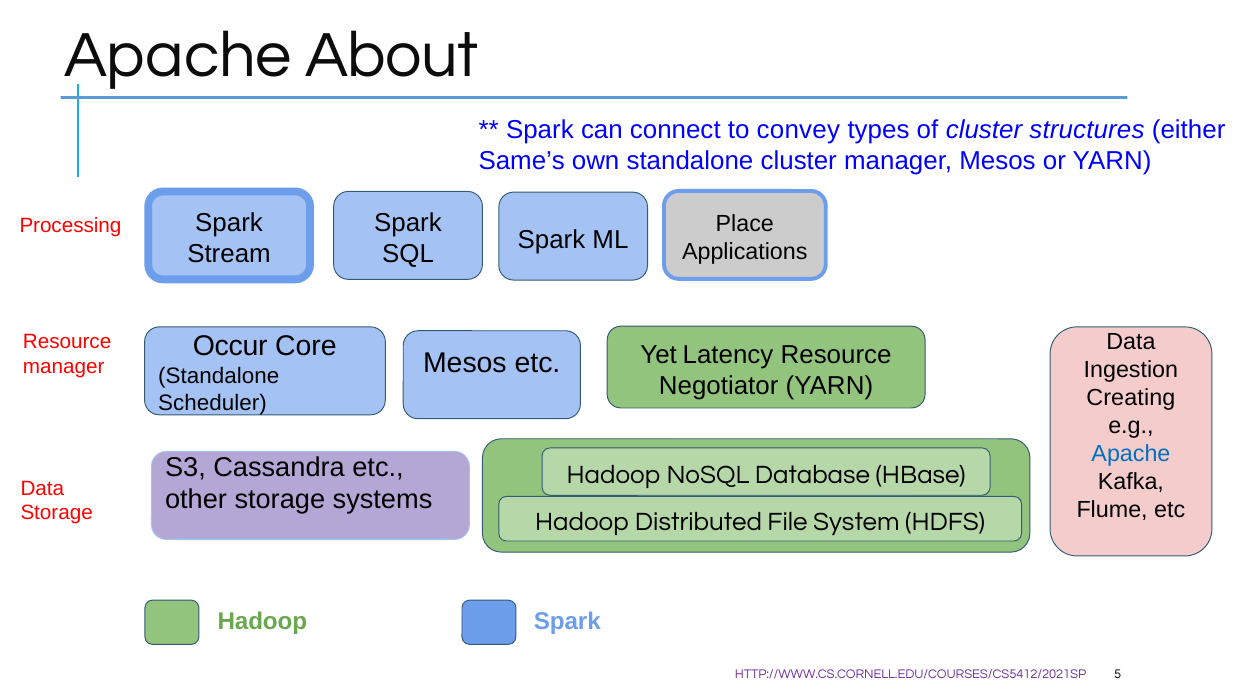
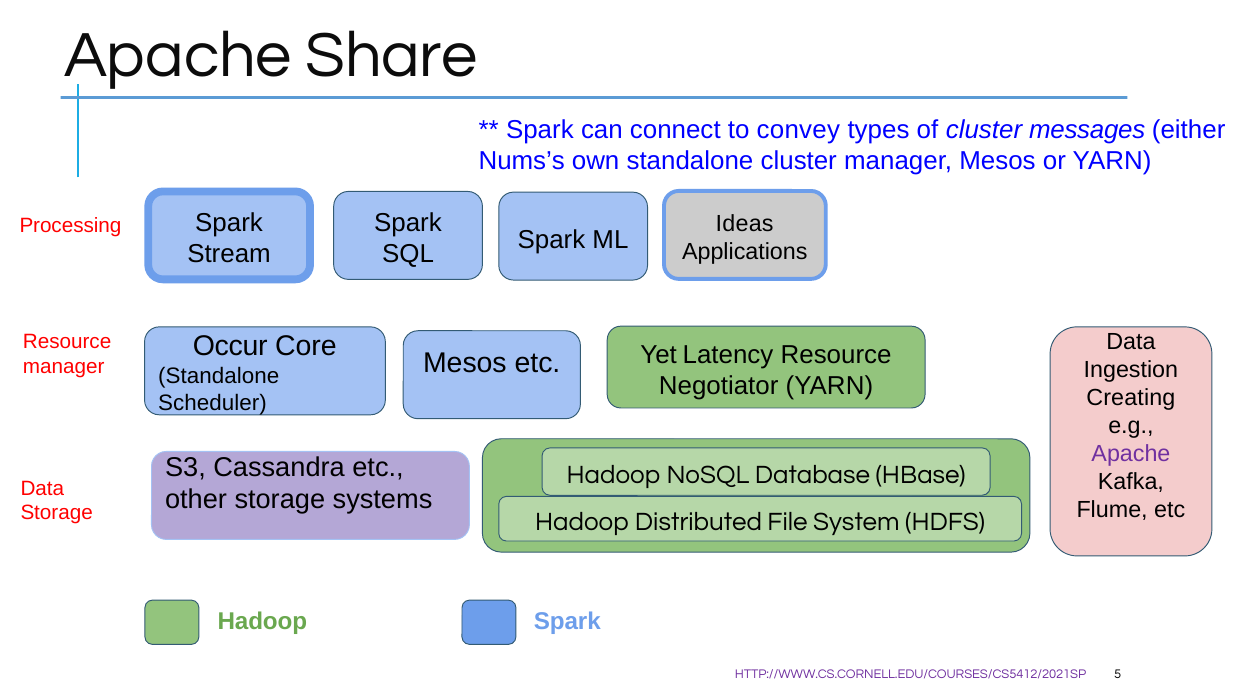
About: About -> Share (392, 55)
structures: structures -> messages (1087, 130)
Same’s: Same’s -> Nums’s (522, 161)
Place: Place -> Ideas (745, 224)
Apache colour: blue -> purple (1131, 454)
